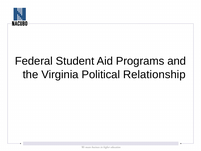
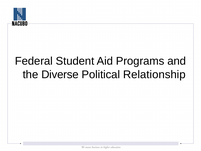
Virginia: Virginia -> Diverse (60, 74)
